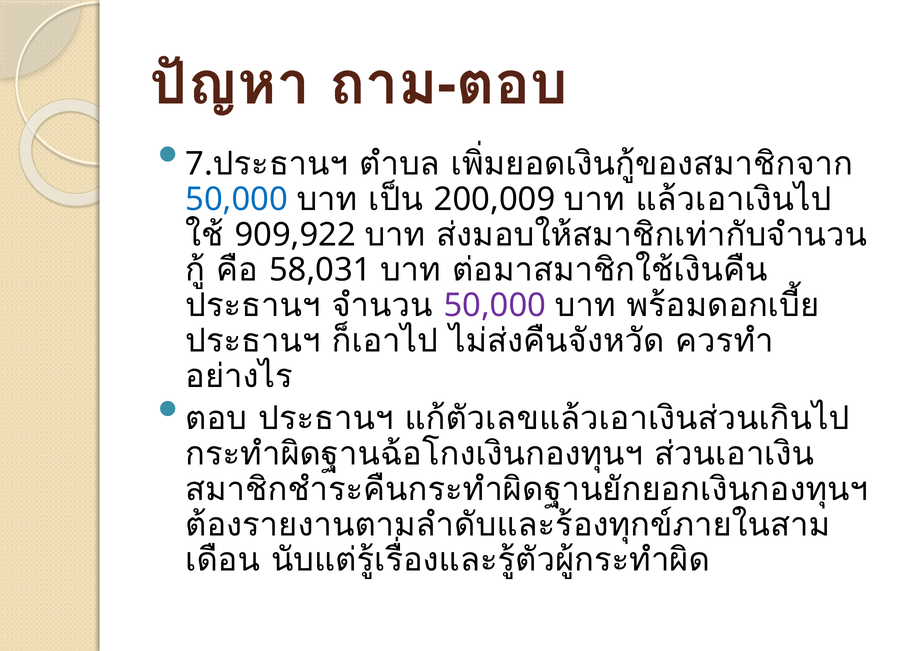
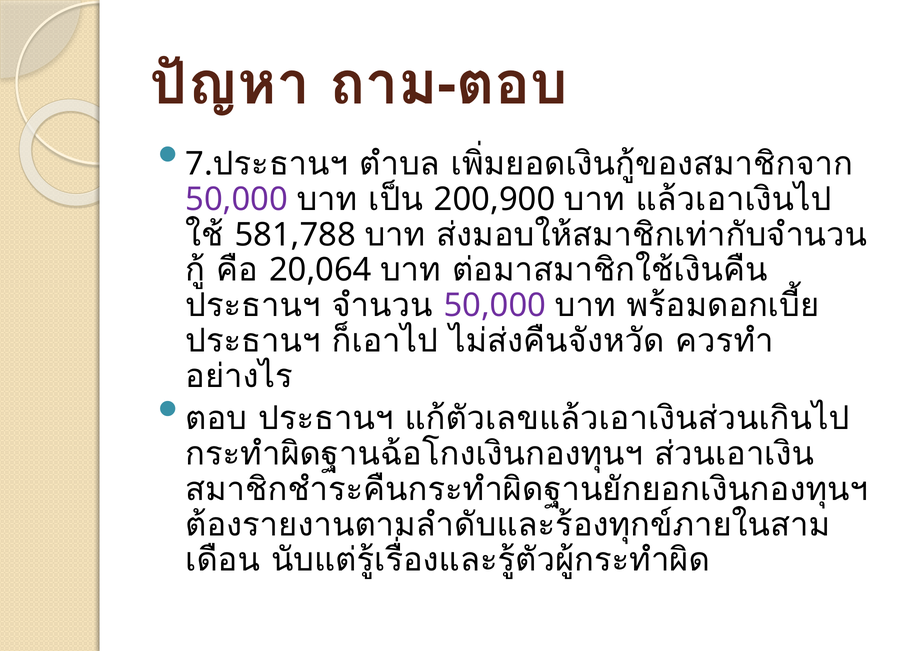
50,000 colour: blue -> purple (237, 199)
200,009: 200,009 -> 200,900 (495, 199)
909,922: 909,922 -> 581,788 (295, 235)
58,031: 58,031 -> 20,064 (320, 270)
